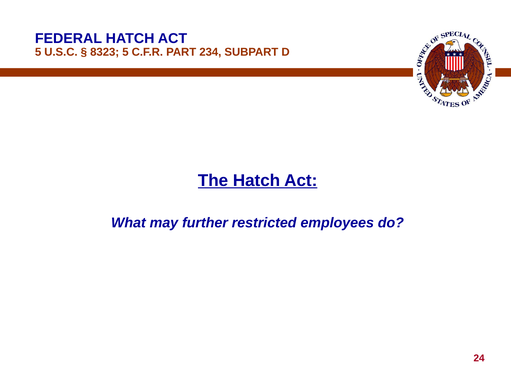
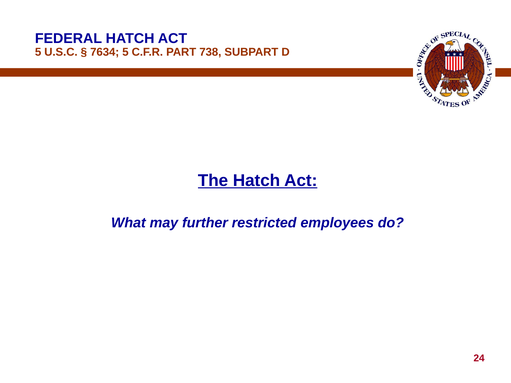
8323: 8323 -> 7634 (105, 52)
234: 234 -> 738 (210, 52)
